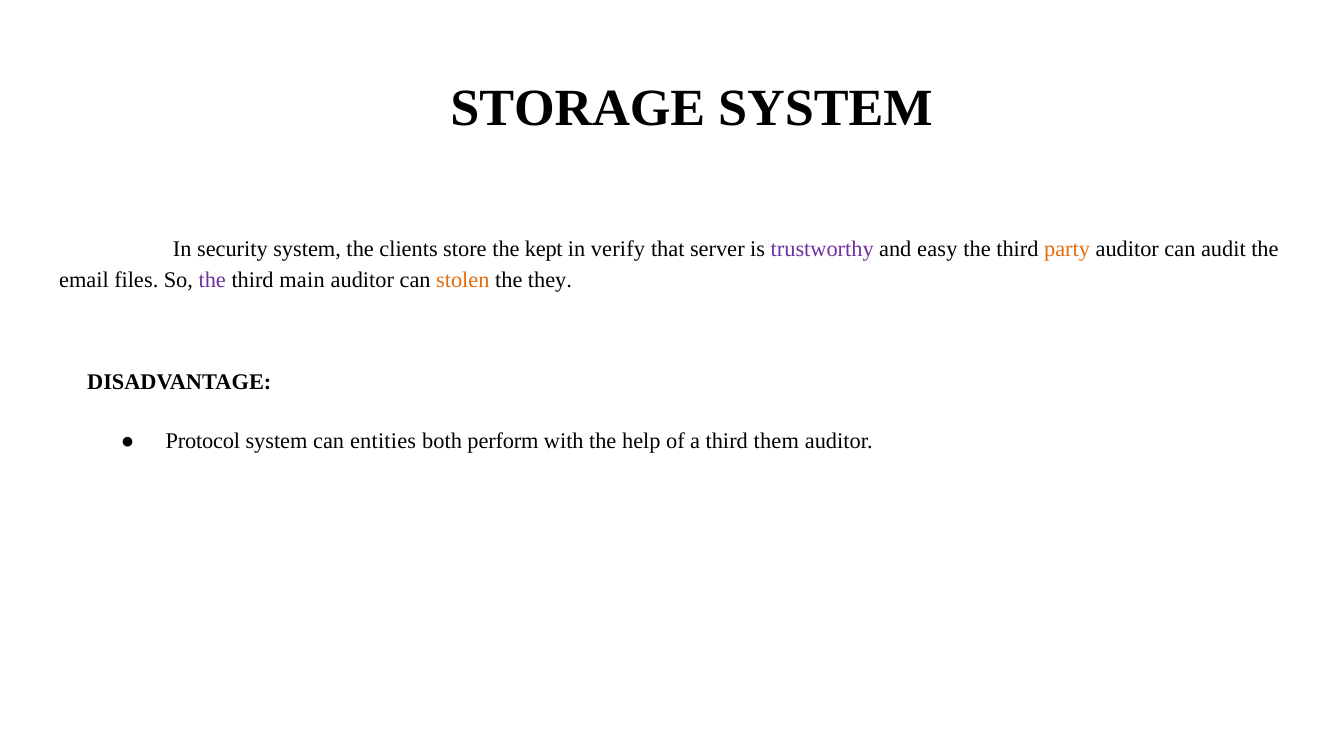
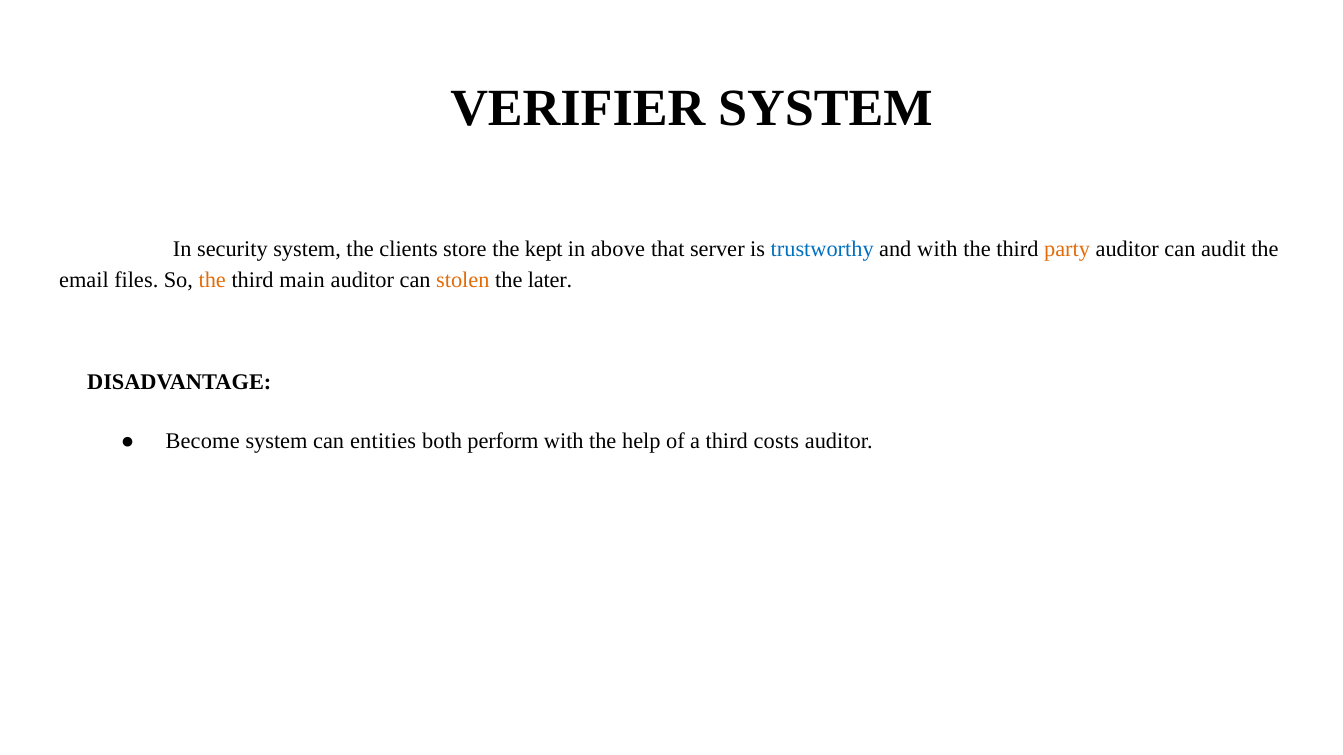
STORAGE: STORAGE -> VERIFIER (578, 109)
verify: verify -> above (618, 249)
trustworthy colour: purple -> blue (822, 249)
and easy: easy -> with (937, 249)
the colour: purple -> orange (212, 280)
they: they -> later (550, 280)
Protocol: Protocol -> Become (203, 442)
them: them -> costs (776, 442)
